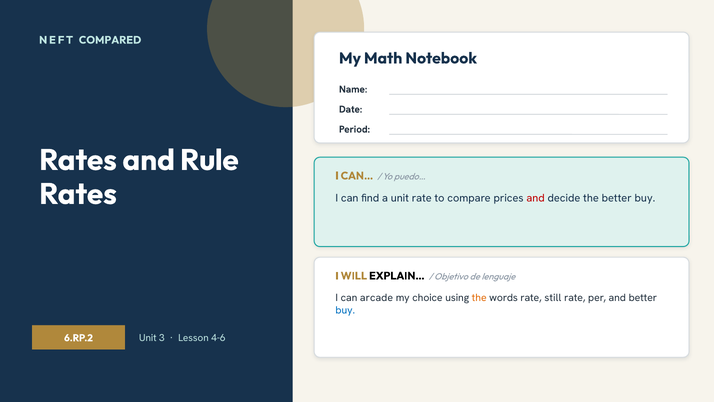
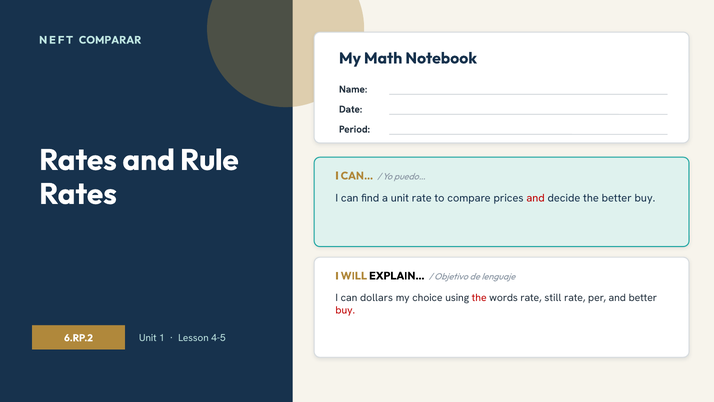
COMPARED: COMPARED -> COMPARAR (110, 40)
arcade: arcade -> dollars (377, 298)
the colour: orange -> red (479, 298)
buy colour: blue -> red (345, 310)
3: 3 -> 1 (162, 338)
4-6: 4-6 -> 4-5 (218, 338)
